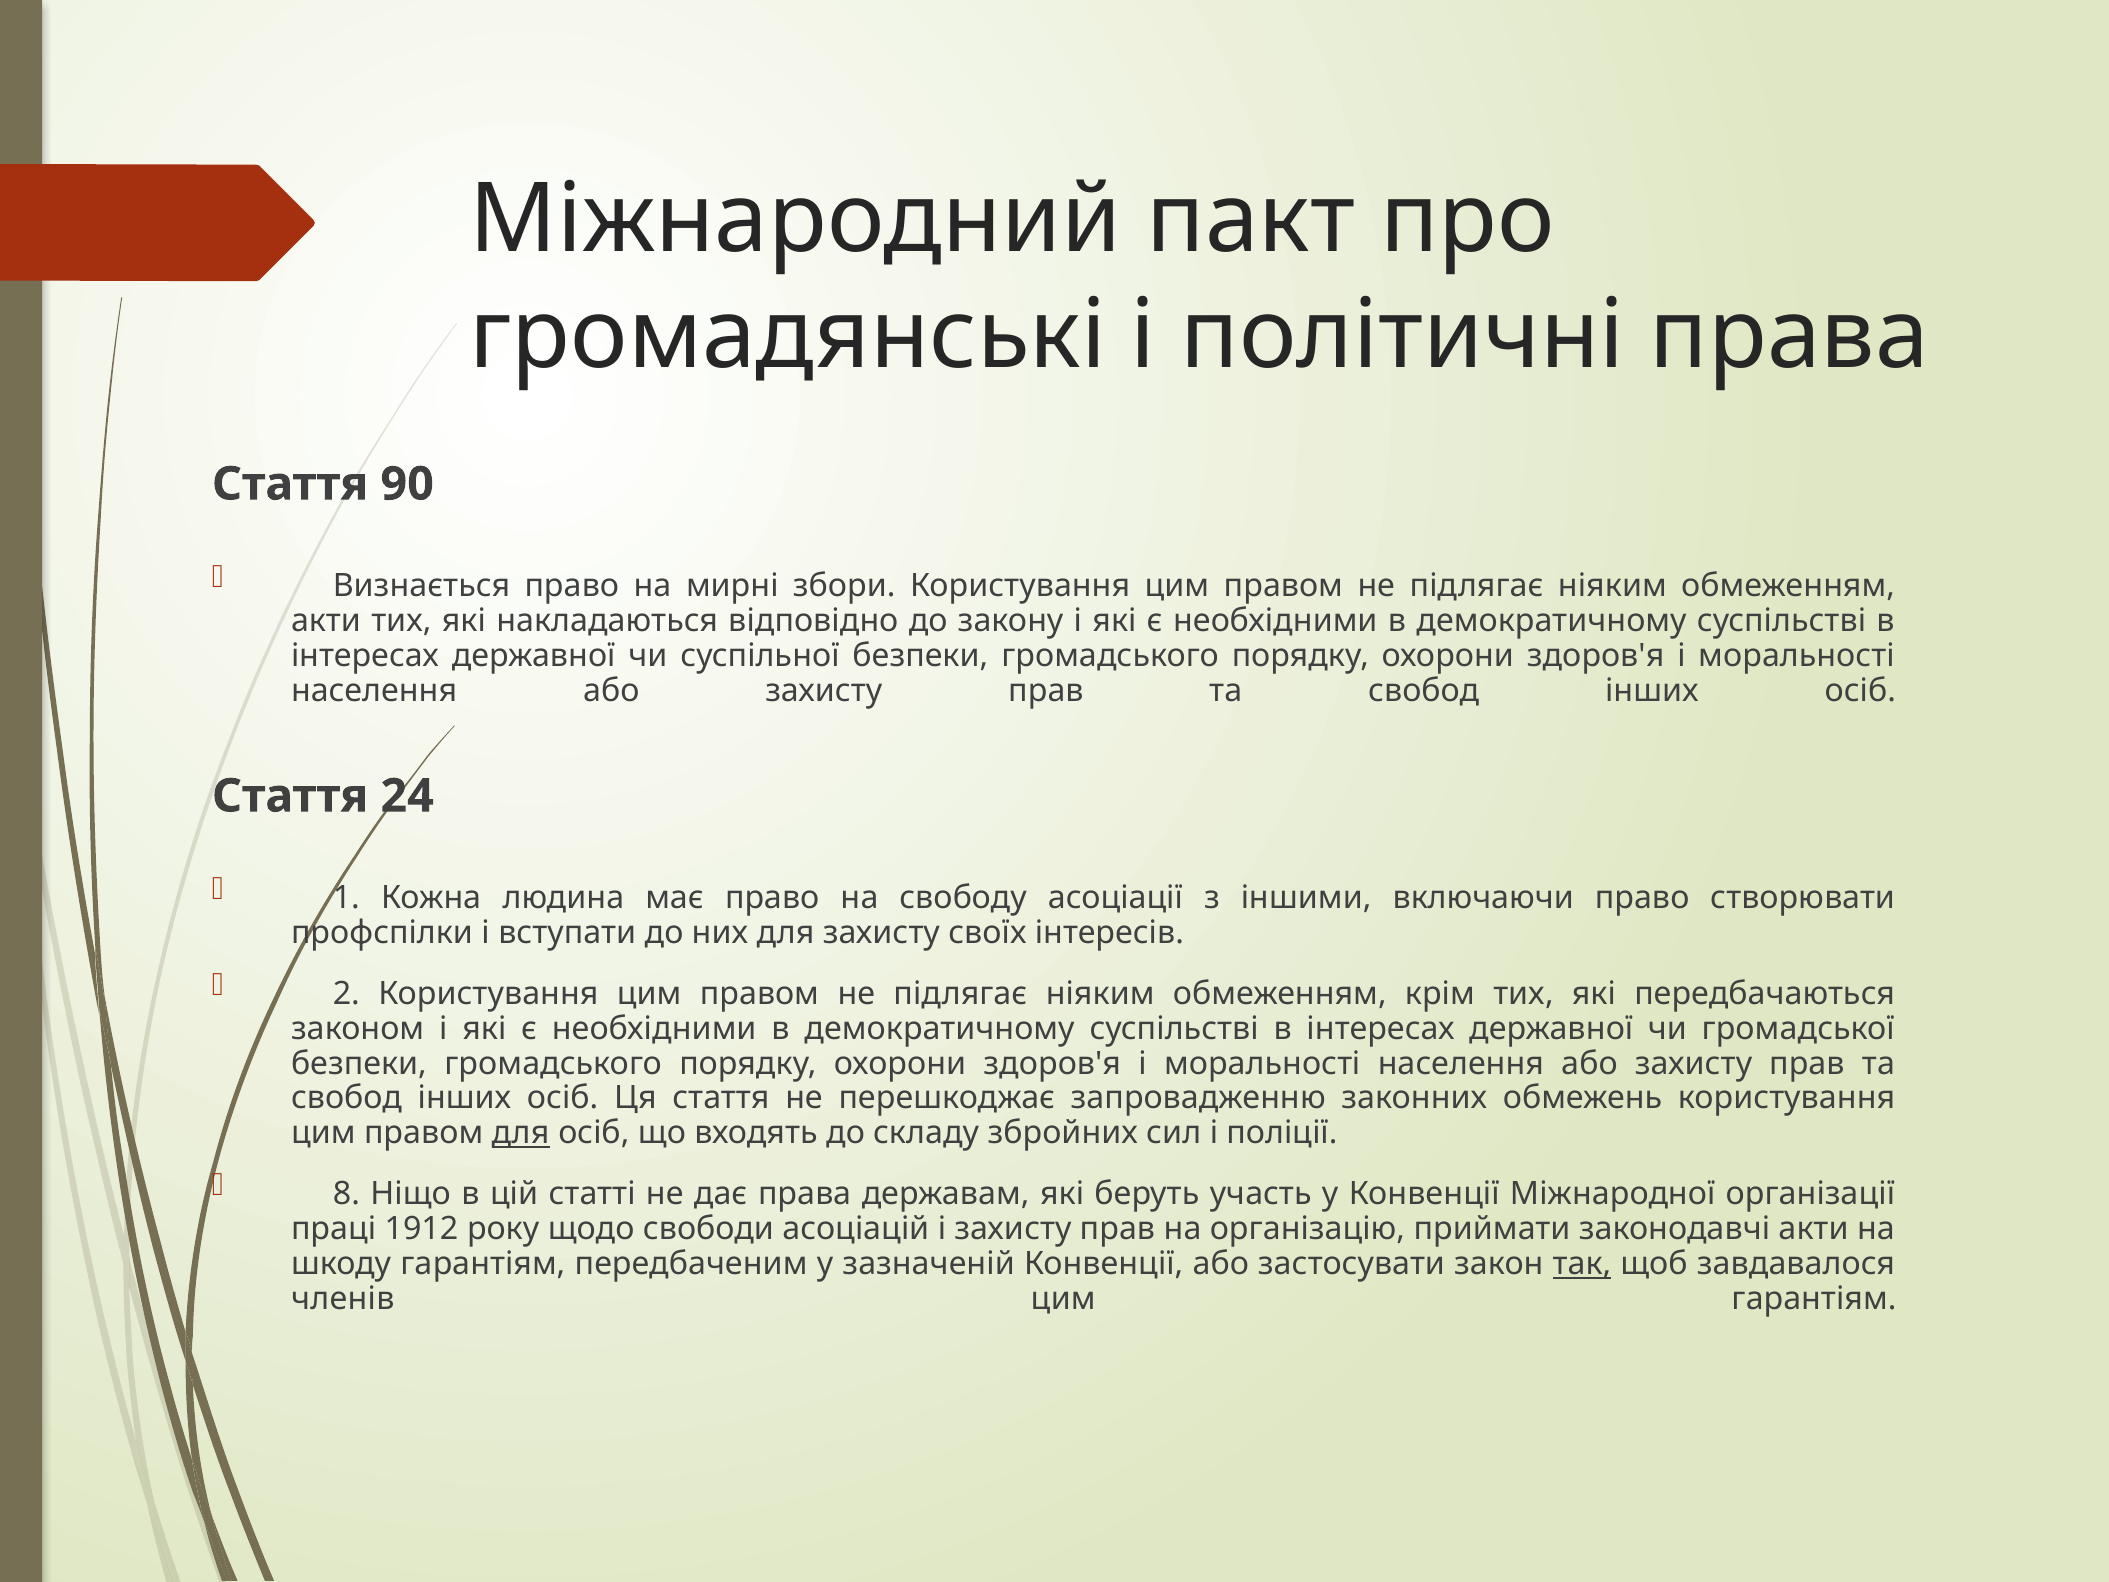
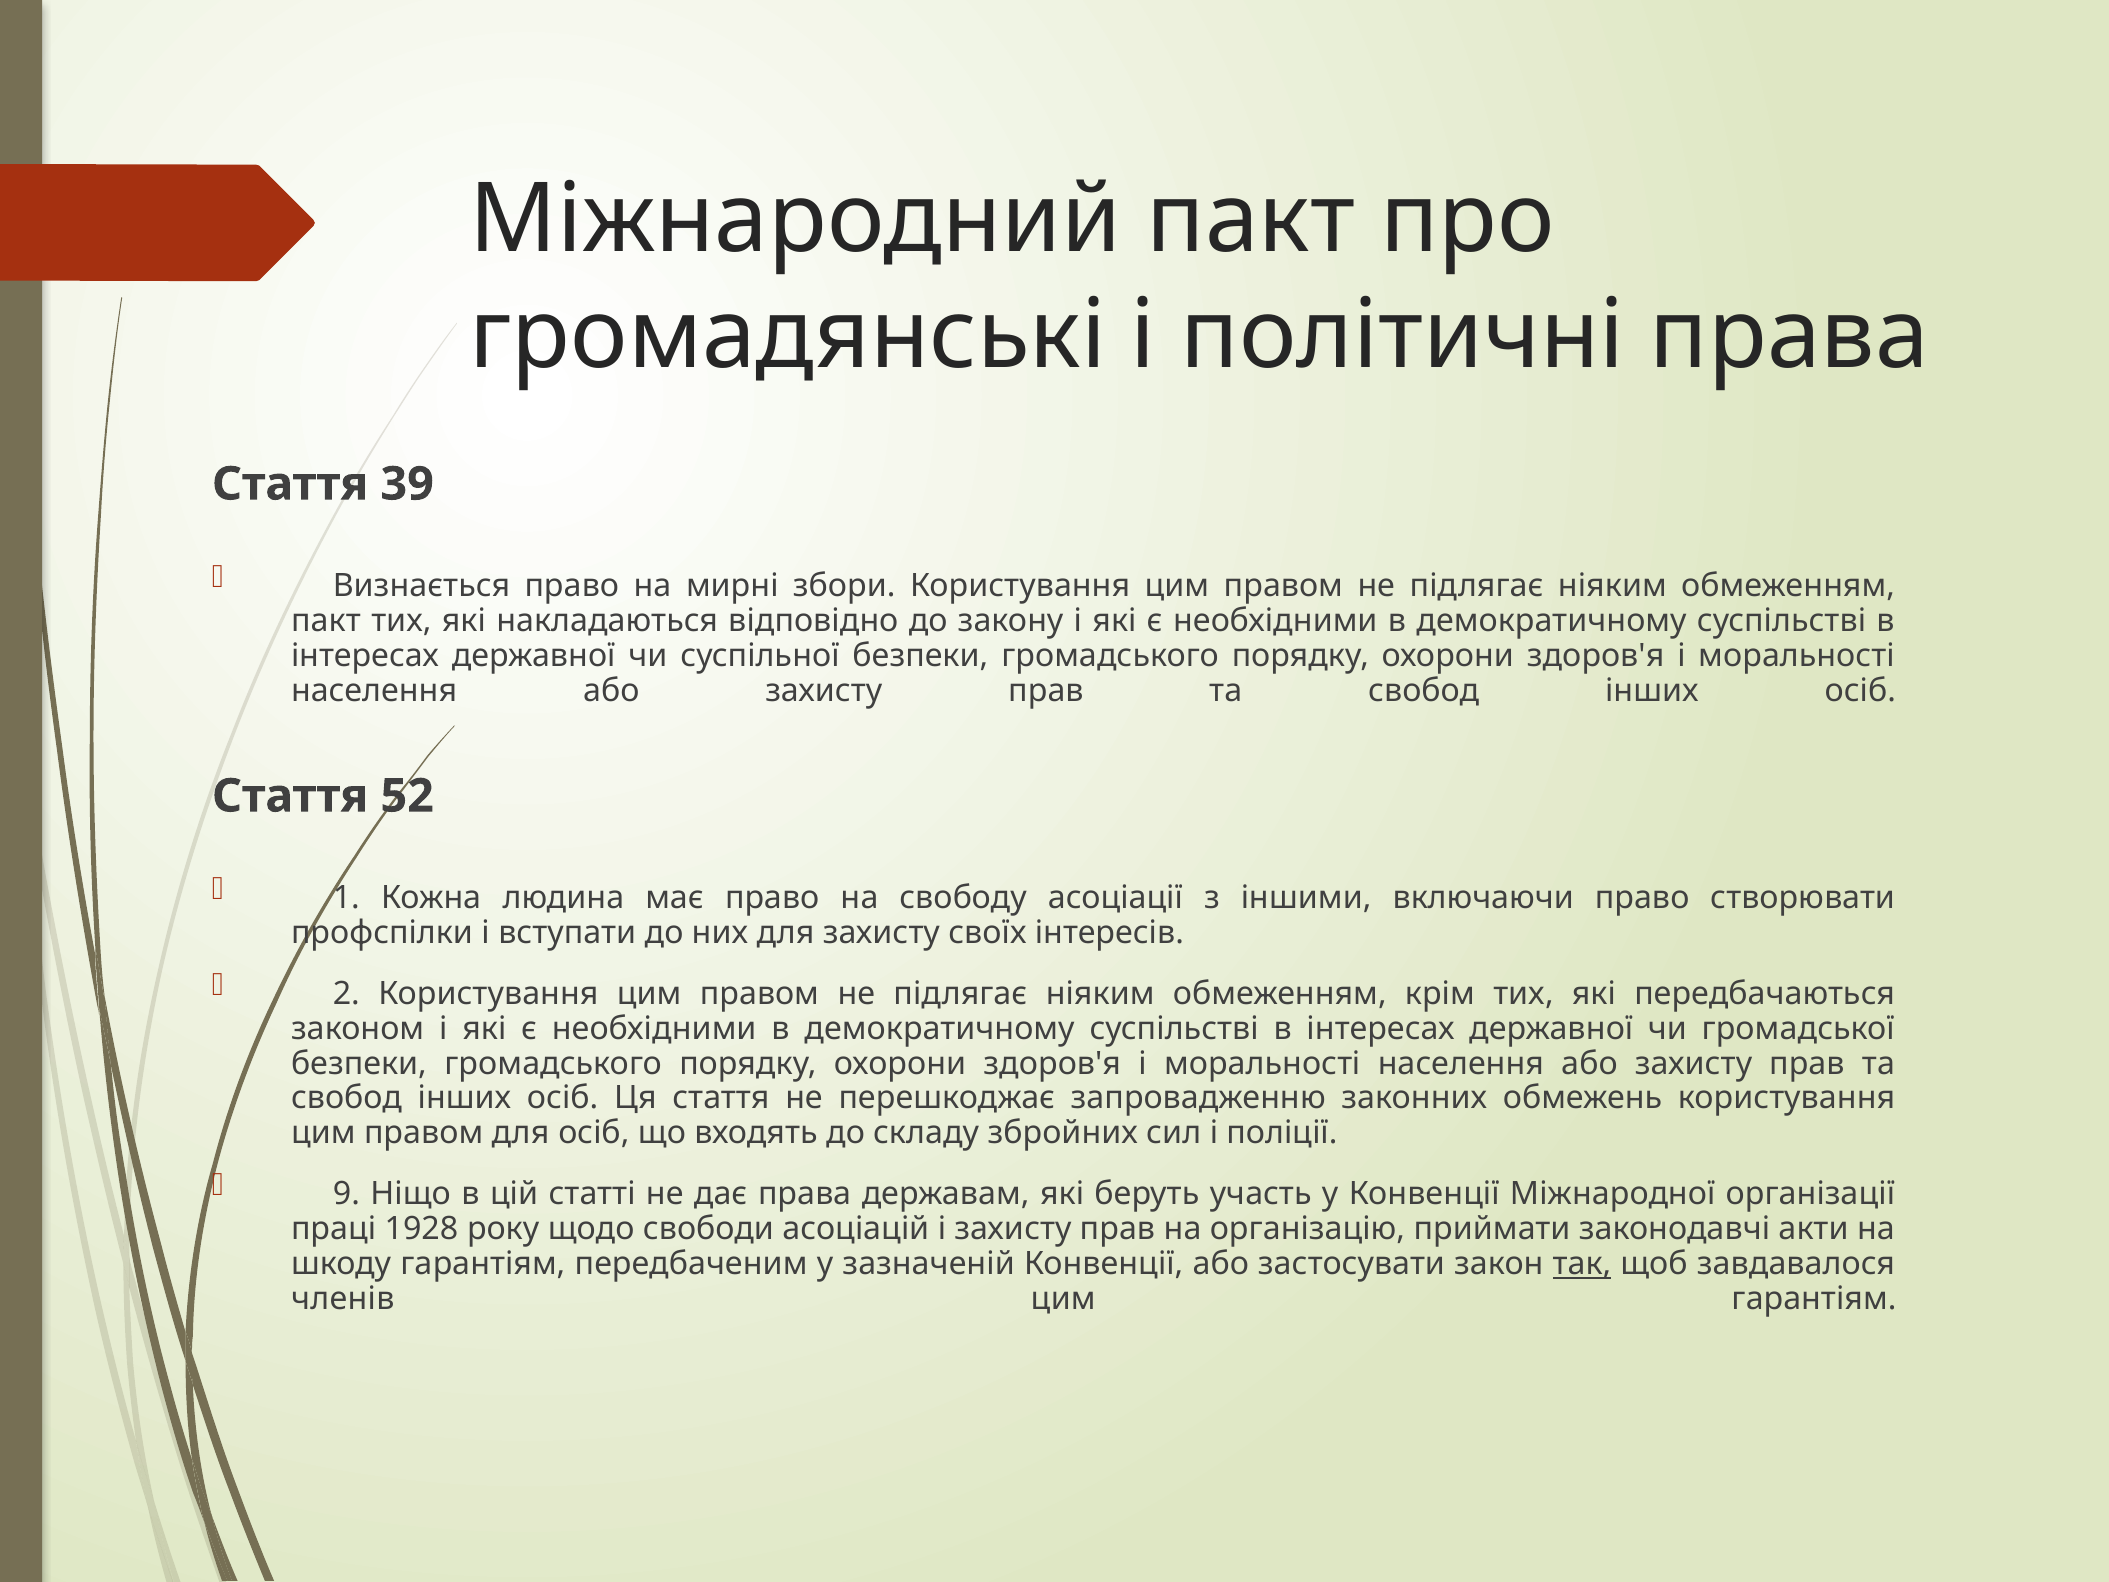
90: 90 -> 39 (407, 484)
акти: акти -> пакт (326, 621)
24: 24 -> 52 (407, 796)
для underline: present -> none (521, 1133)
8: 8 -> 9 (346, 1194)
1912: 1912 -> 1928 (421, 1229)
